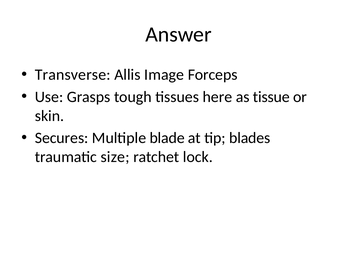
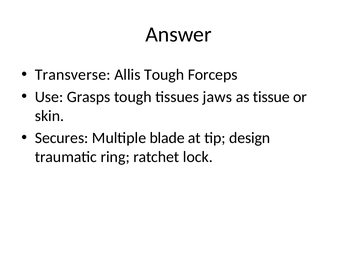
Allis Image: Image -> Tough (164, 75)
here: here -> jaws (217, 97)
blades: blades -> design (250, 138)
size: size -> ring (115, 157)
